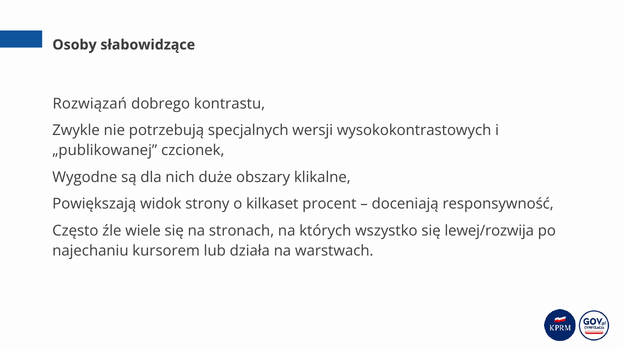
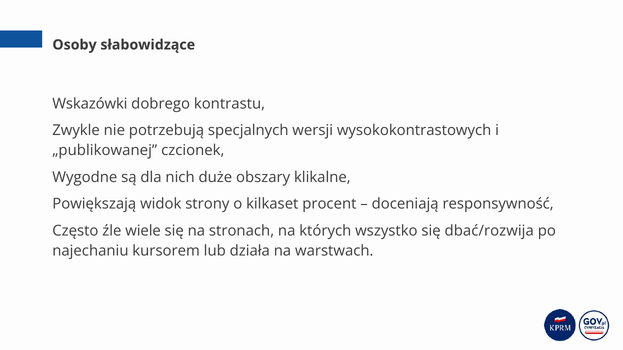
Rozwiązań: Rozwiązań -> Wskazówki (90, 104)
lewej/rozwija: lewej/rozwija -> dbać/rozwija (489, 231)
